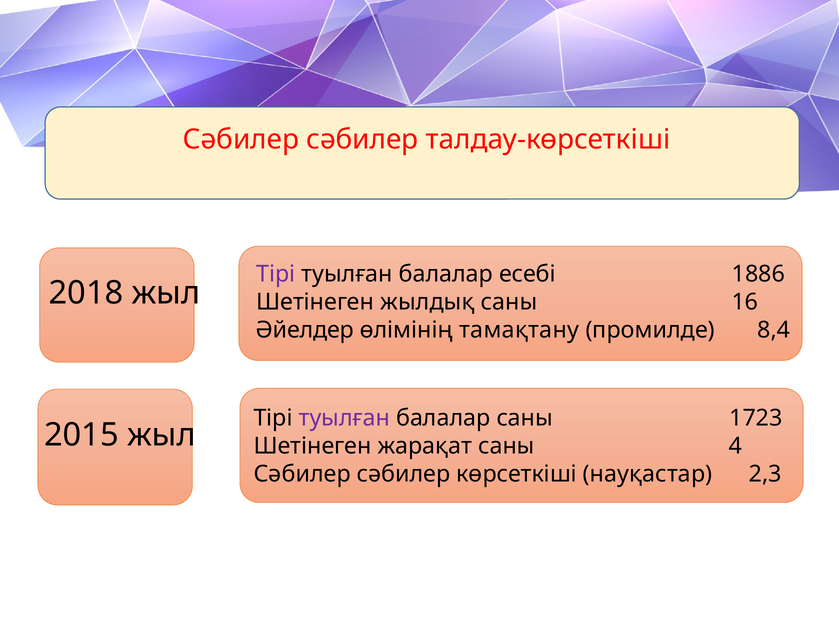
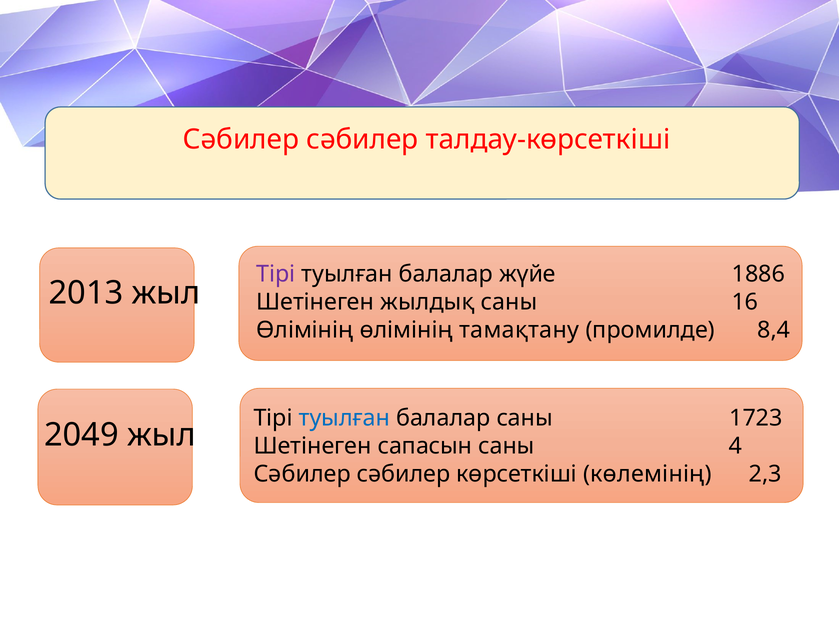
есебі: есебі -> жүйе (527, 274)
2018: 2018 -> 2013 (86, 293)
Әйелдер: Әйелдер -> Өлімінің (305, 330)
туылған colour: purple -> blue (344, 418)
2015: 2015 -> 2049 (81, 435)
жарақат: жарақат -> сапасын (425, 446)
науқастар: науқастар -> көлемінің (648, 474)
